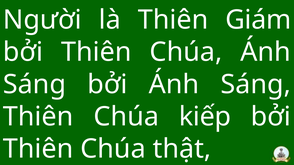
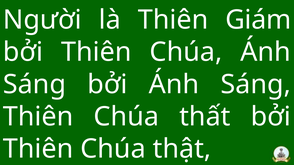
kiếp: kiếp -> thất (205, 117)
